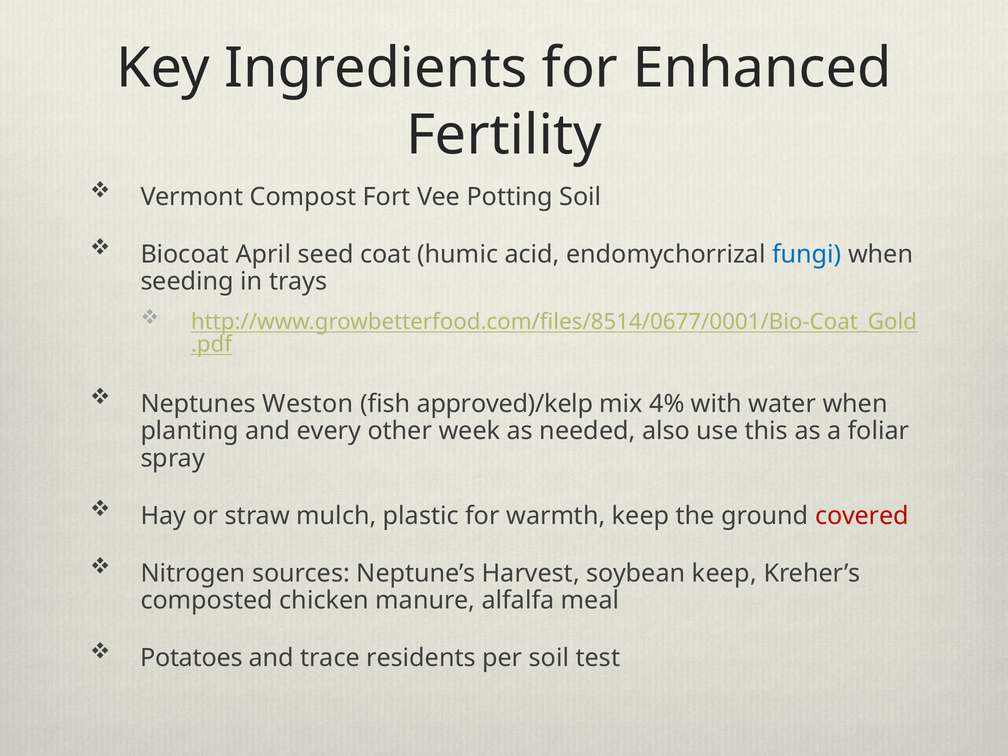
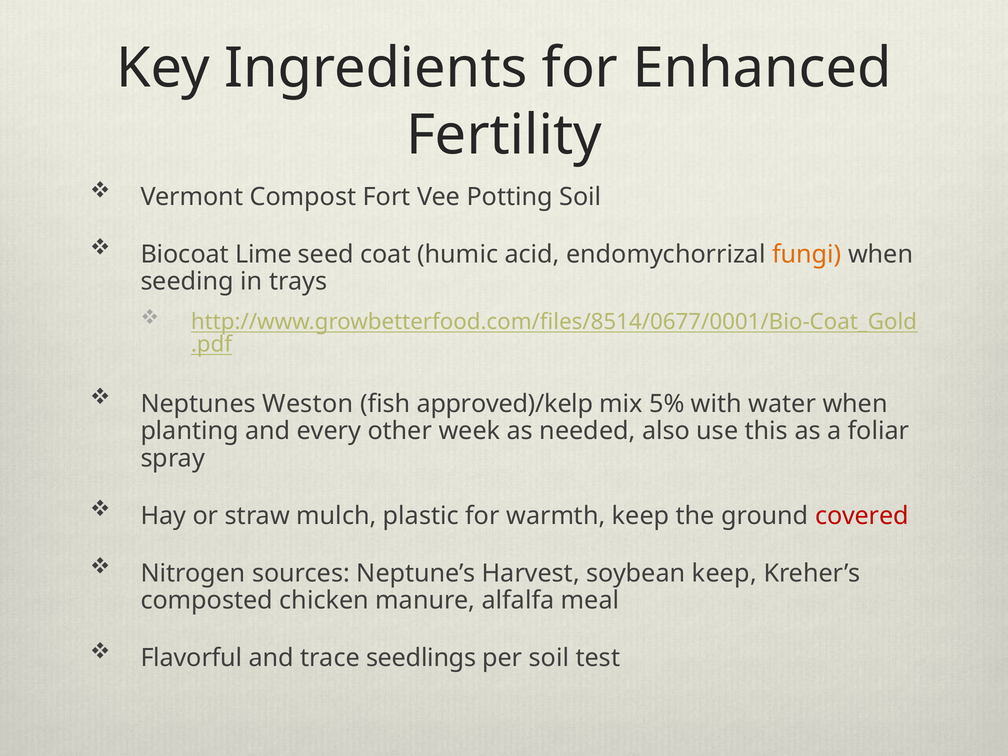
April: April -> Lime (264, 254)
fungi colour: blue -> orange (807, 254)
4%: 4% -> 5% (667, 404)
Potatoes: Potatoes -> Flavorful (191, 658)
residents: residents -> seedlings (421, 658)
